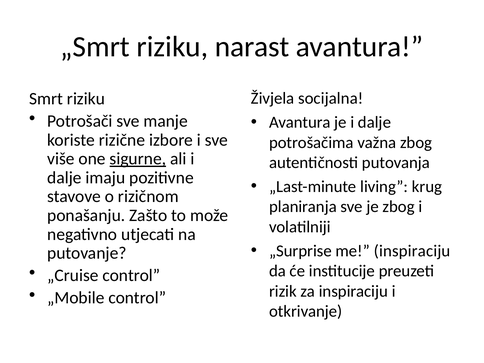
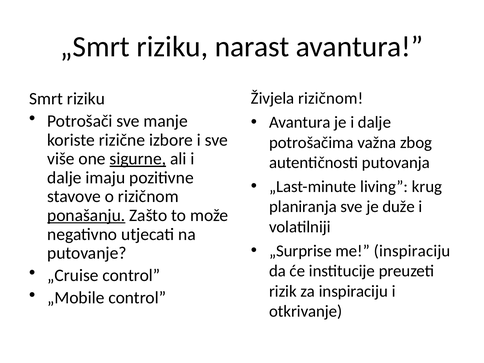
Živjela socijalna: socijalna -> rizičnom (331, 98)
je zbog: zbog -> duže (399, 207)
ponašanju underline: none -> present (86, 215)
